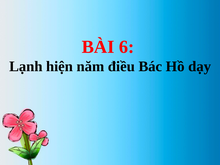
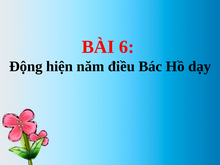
Lạnh: Lạnh -> Động (26, 66)
